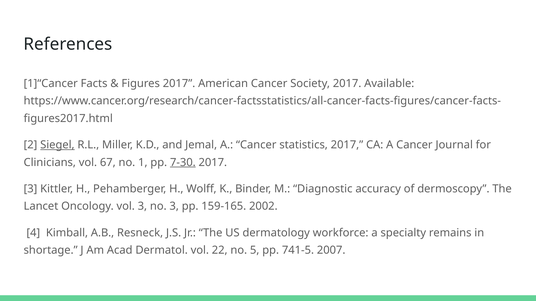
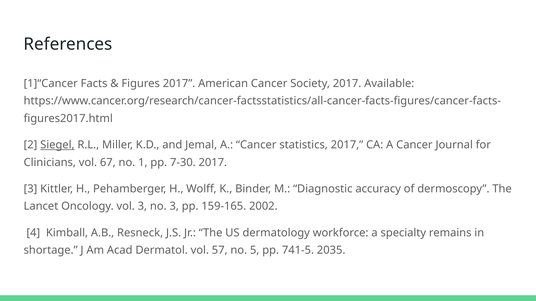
7-30 underline: present -> none (183, 163)
22: 22 -> 57 (220, 251)
2007: 2007 -> 2035 (331, 251)
